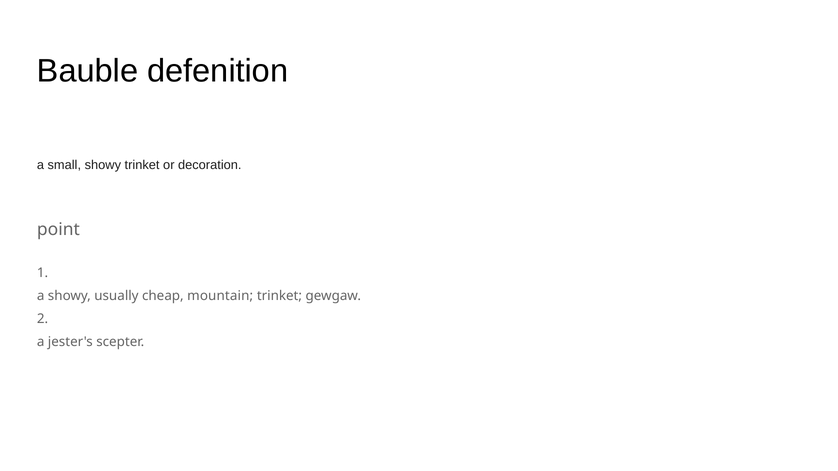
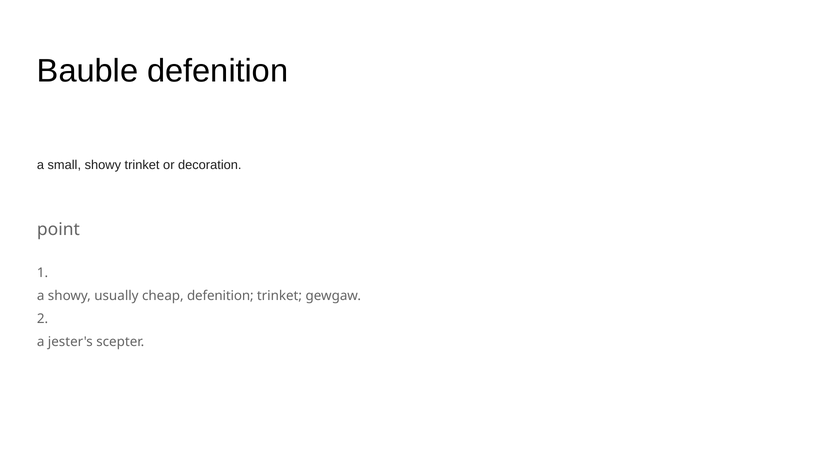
cheap mountain: mountain -> defenition (220, 296)
